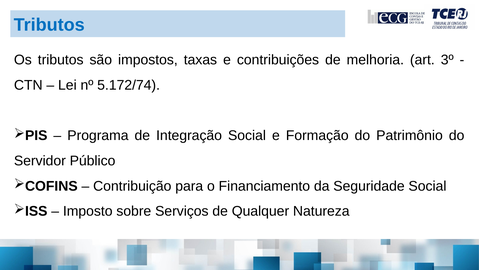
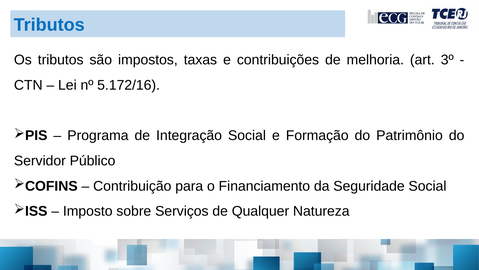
5.172/74: 5.172/74 -> 5.172/16 (129, 85)
